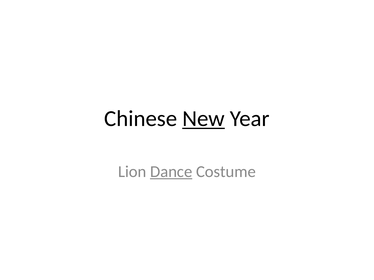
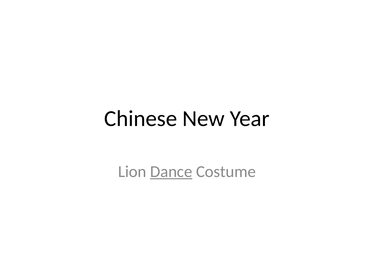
New underline: present -> none (204, 119)
